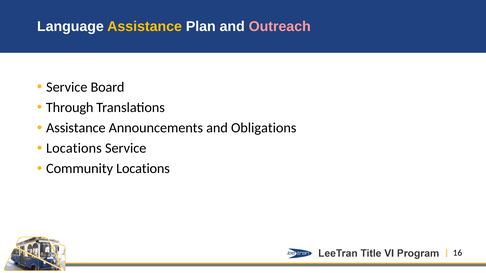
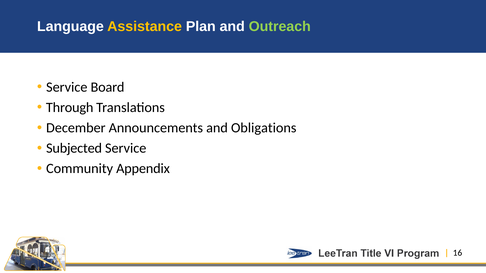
Outreach colour: pink -> light green (280, 26)
Assistance: Assistance -> December (76, 128)
Locations: Locations -> Subjected (74, 148)
Community Locations: Locations -> Appendix (143, 169)
